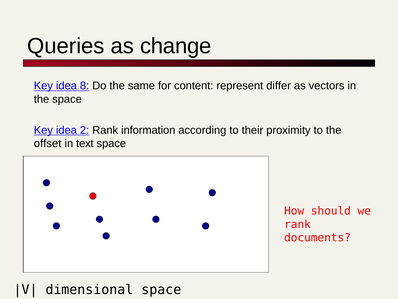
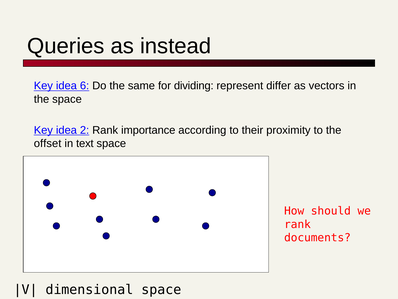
change: change -> instead (176, 46)
8: 8 -> 6 (85, 86)
content: content -> dividing (194, 86)
information: information -> importance (148, 130)
